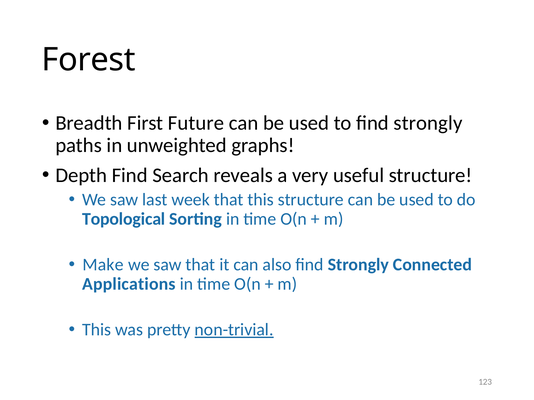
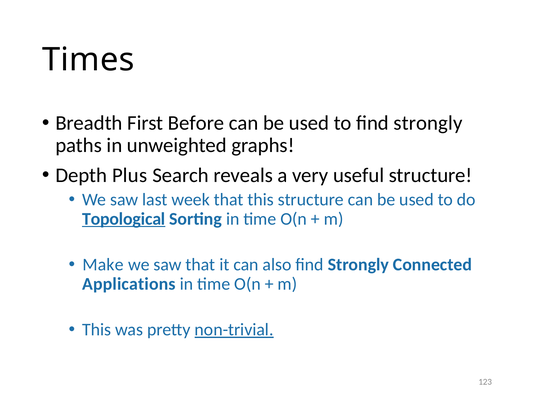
Forest: Forest -> Times (88, 60)
Future: Future -> Before (196, 123)
Depth Find: Find -> Plus (130, 175)
Topological underline: none -> present (124, 219)
